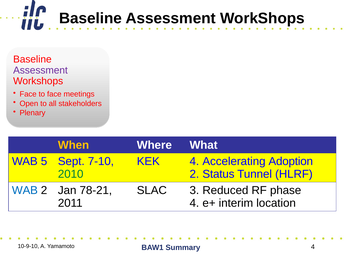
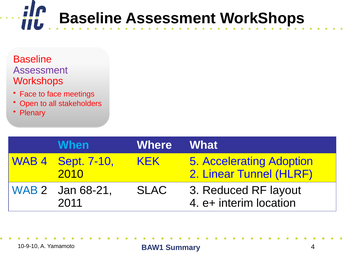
When colour: yellow -> light blue (74, 145)
WAB 5: 5 -> 4 (44, 161)
KEK 4: 4 -> 5 (194, 161)
2010 colour: green -> black (71, 174)
Status: Status -> Linear (218, 174)
78-21: 78-21 -> 68-21 (96, 190)
phase: phase -> layout (286, 190)
